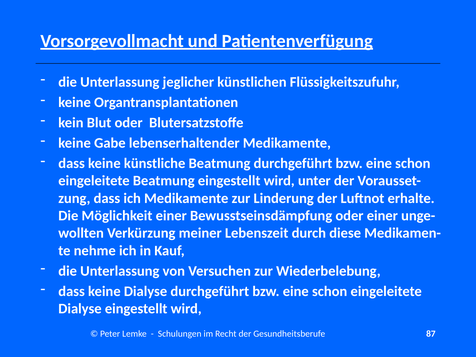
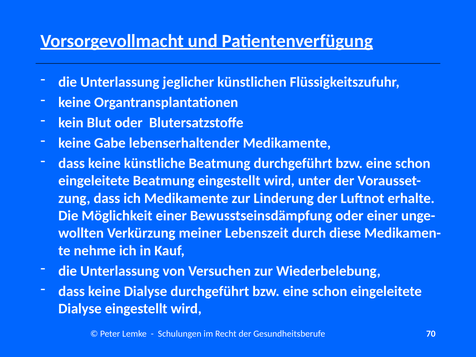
87: 87 -> 70 (431, 334)
